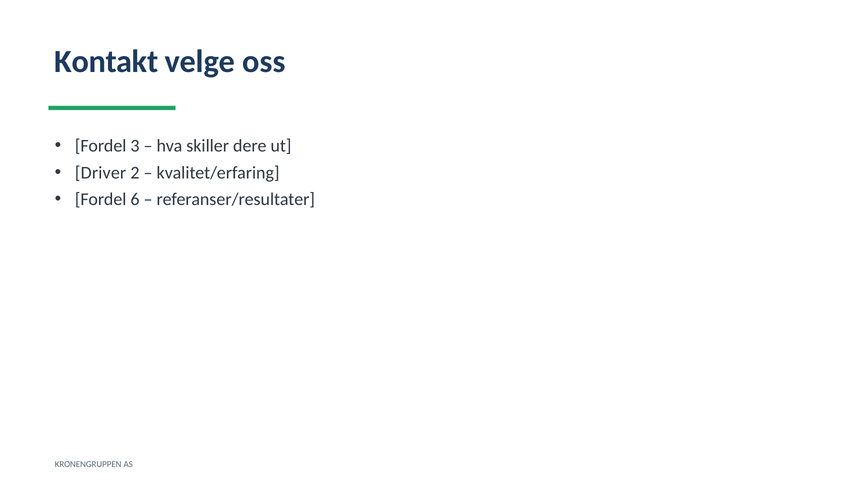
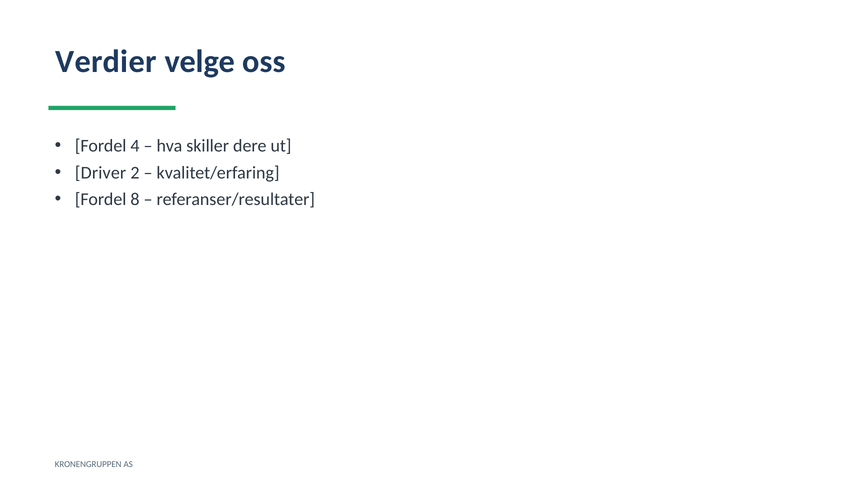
Kontakt: Kontakt -> Verdier (106, 61)
3: 3 -> 4 (135, 146)
6: 6 -> 8 (135, 200)
